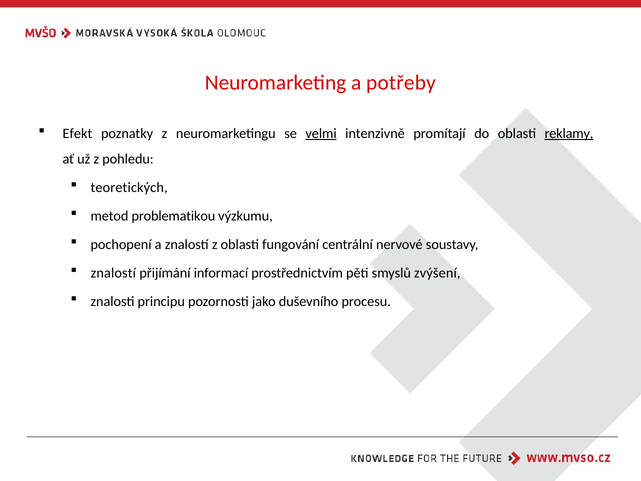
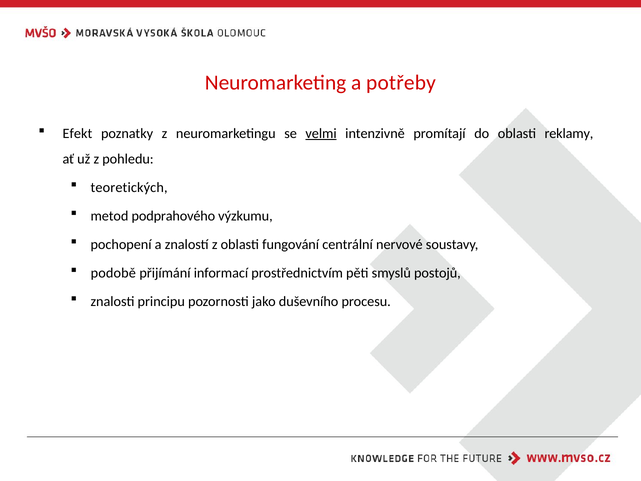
reklamy underline: present -> none (569, 133)
problematikou: problematikou -> podprahového (173, 216)
znalostí: znalostí -> podobě (113, 273)
zvýšení: zvýšení -> postojů (437, 273)
